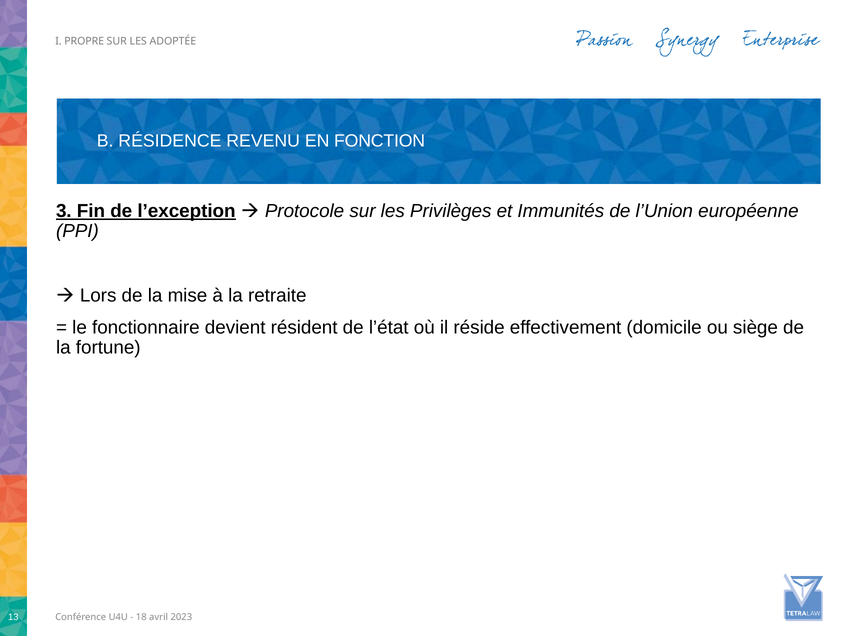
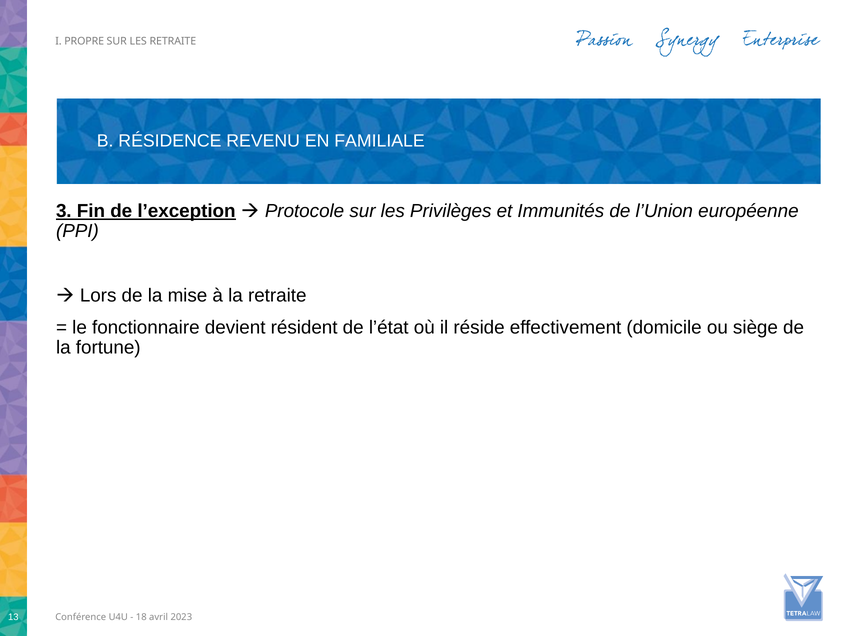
LES ADOPTÉE: ADOPTÉE -> RETRAITE (173, 41)
FONCTION: FONCTION -> FAMILIALE (380, 141)
